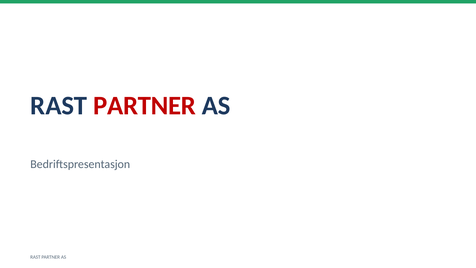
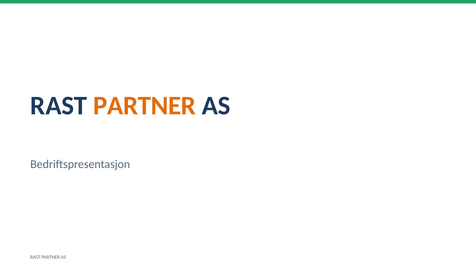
PARTNER colour: red -> orange (145, 106)
